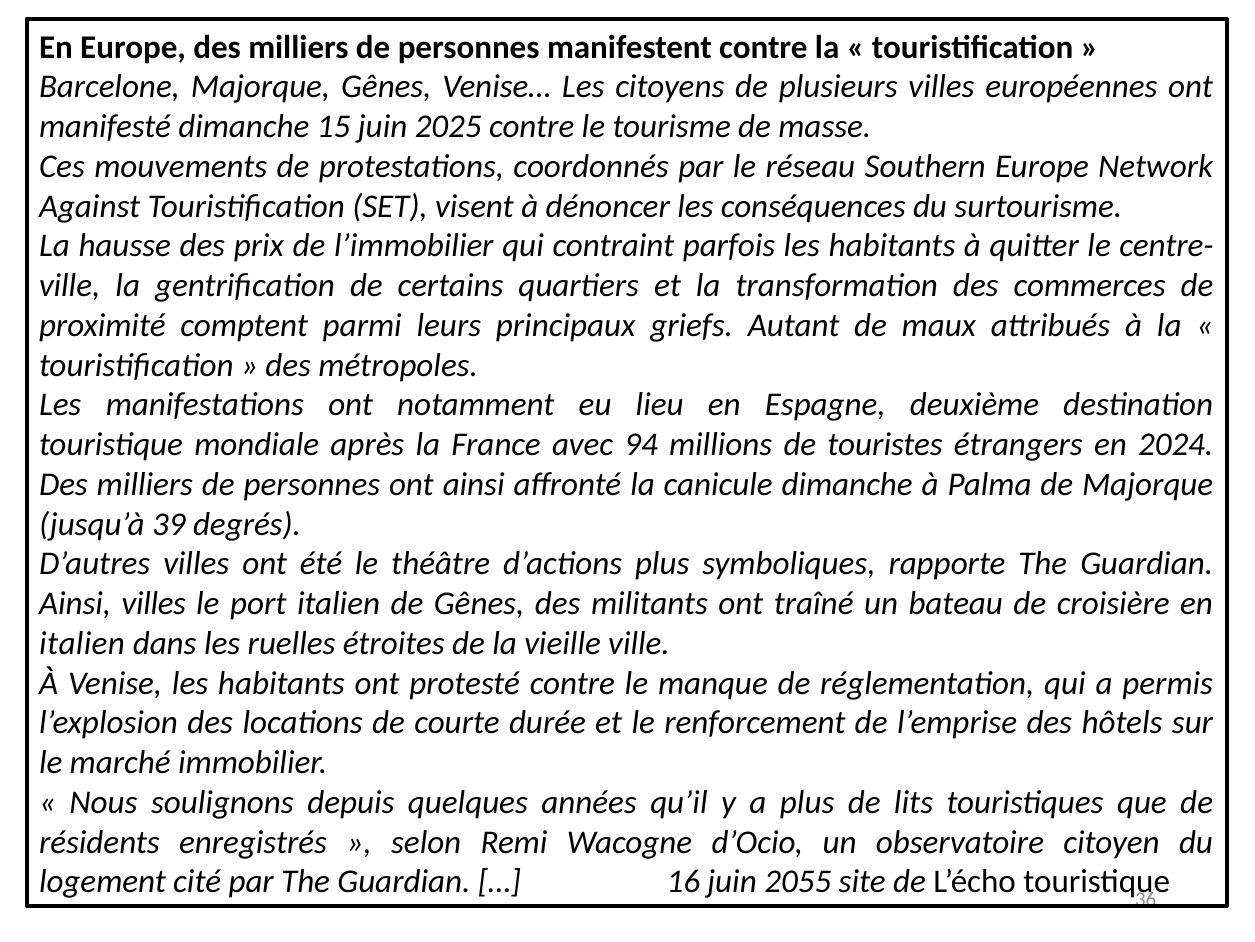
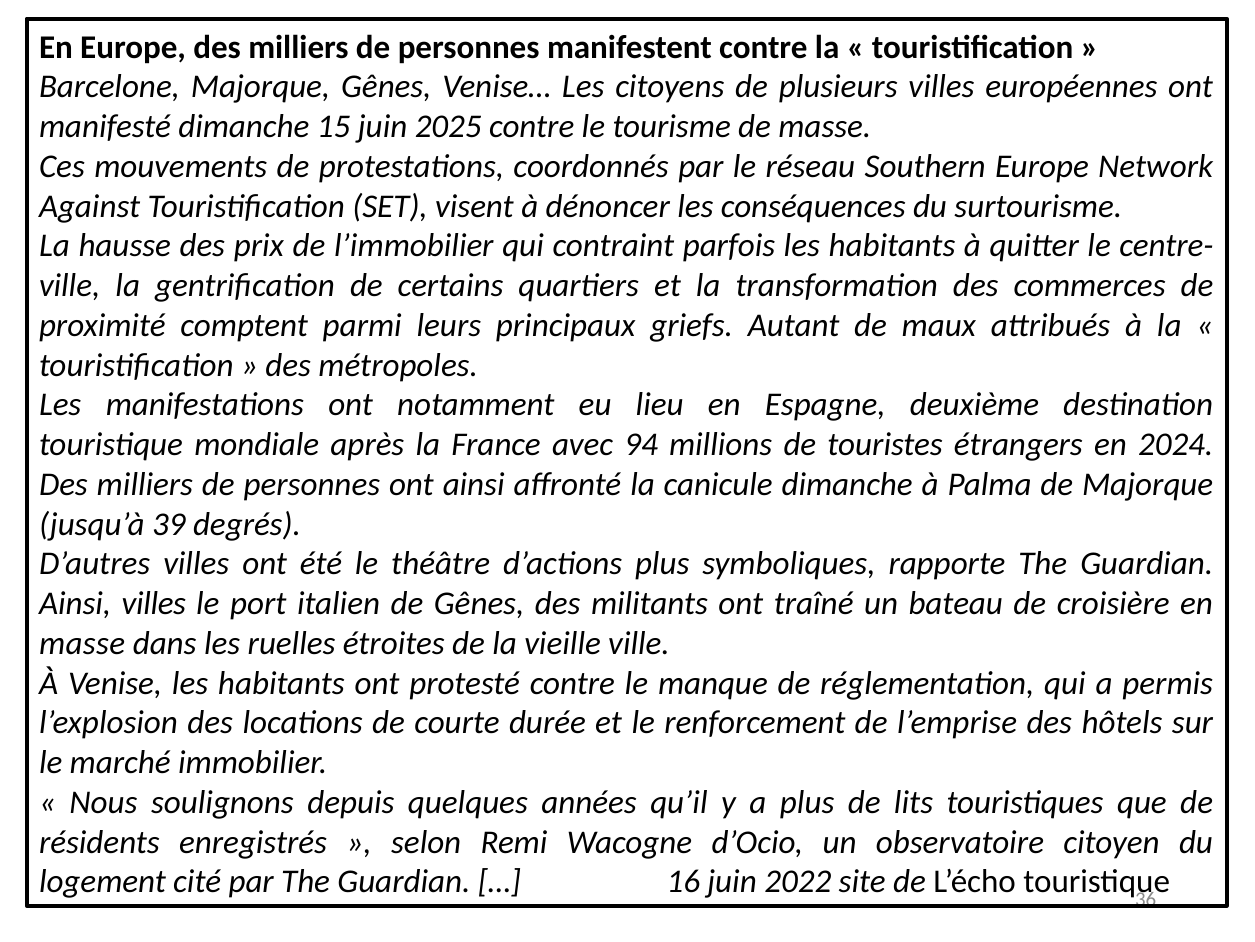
italien: italien -> masse (82, 643)
2055: 2055 -> 2022 (798, 881)
